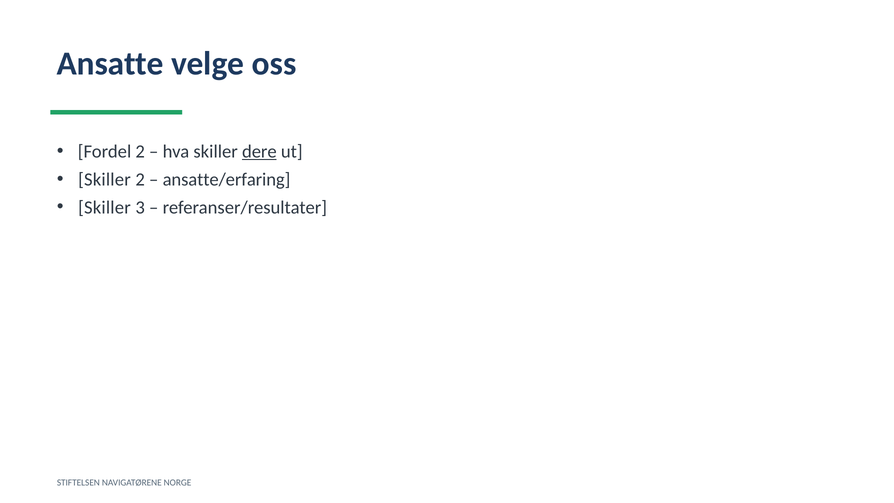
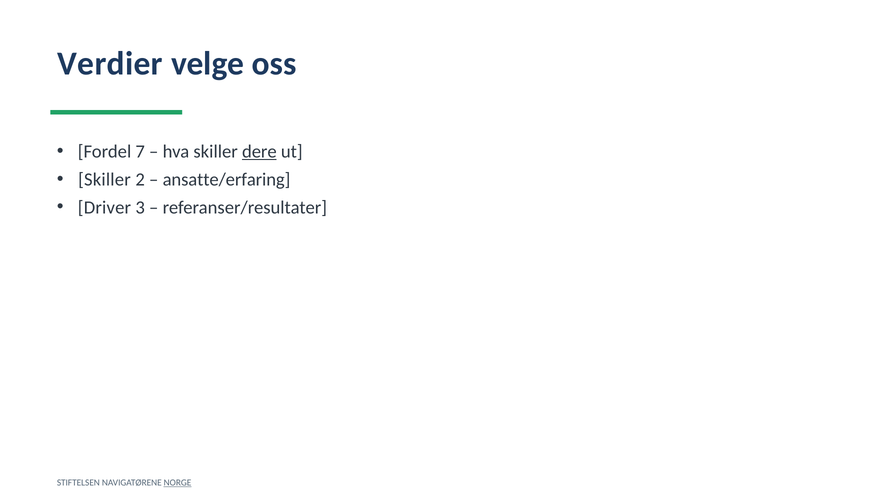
Ansatte: Ansatte -> Verdier (110, 64)
Fordel 2: 2 -> 7 (140, 151)
Skiller: Skiller -> Driver (104, 207)
NORGE underline: none -> present (178, 483)
